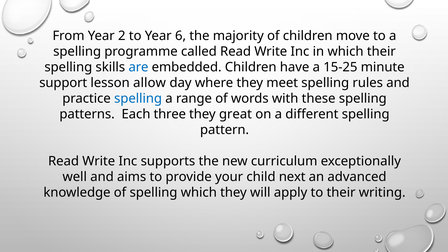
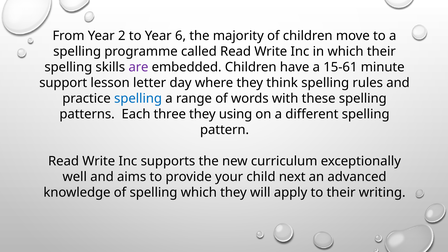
are colour: blue -> purple (138, 67)
15-25: 15-25 -> 15-61 (340, 67)
allow: allow -> letter (150, 83)
meet: meet -> think (282, 83)
great: great -> using (236, 114)
